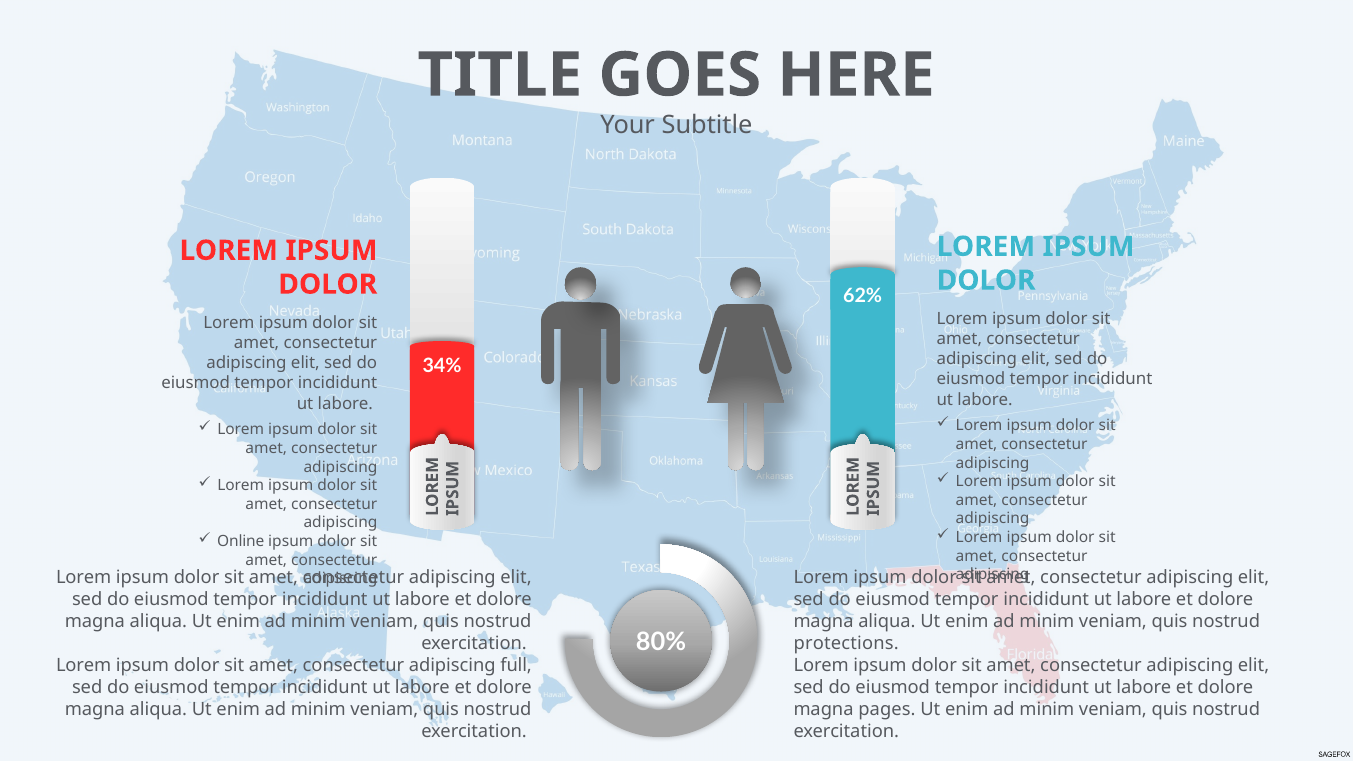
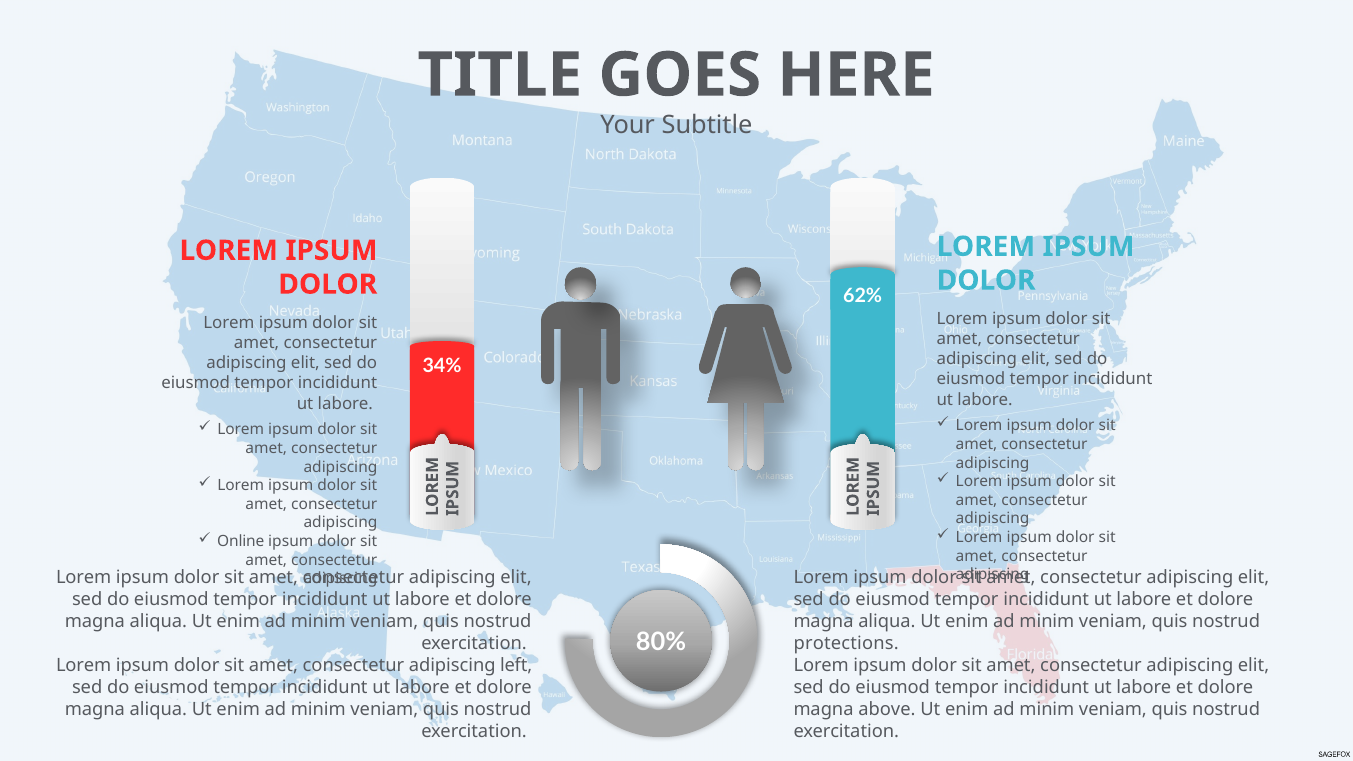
full: full -> left (516, 666)
pages: pages -> above (887, 709)
